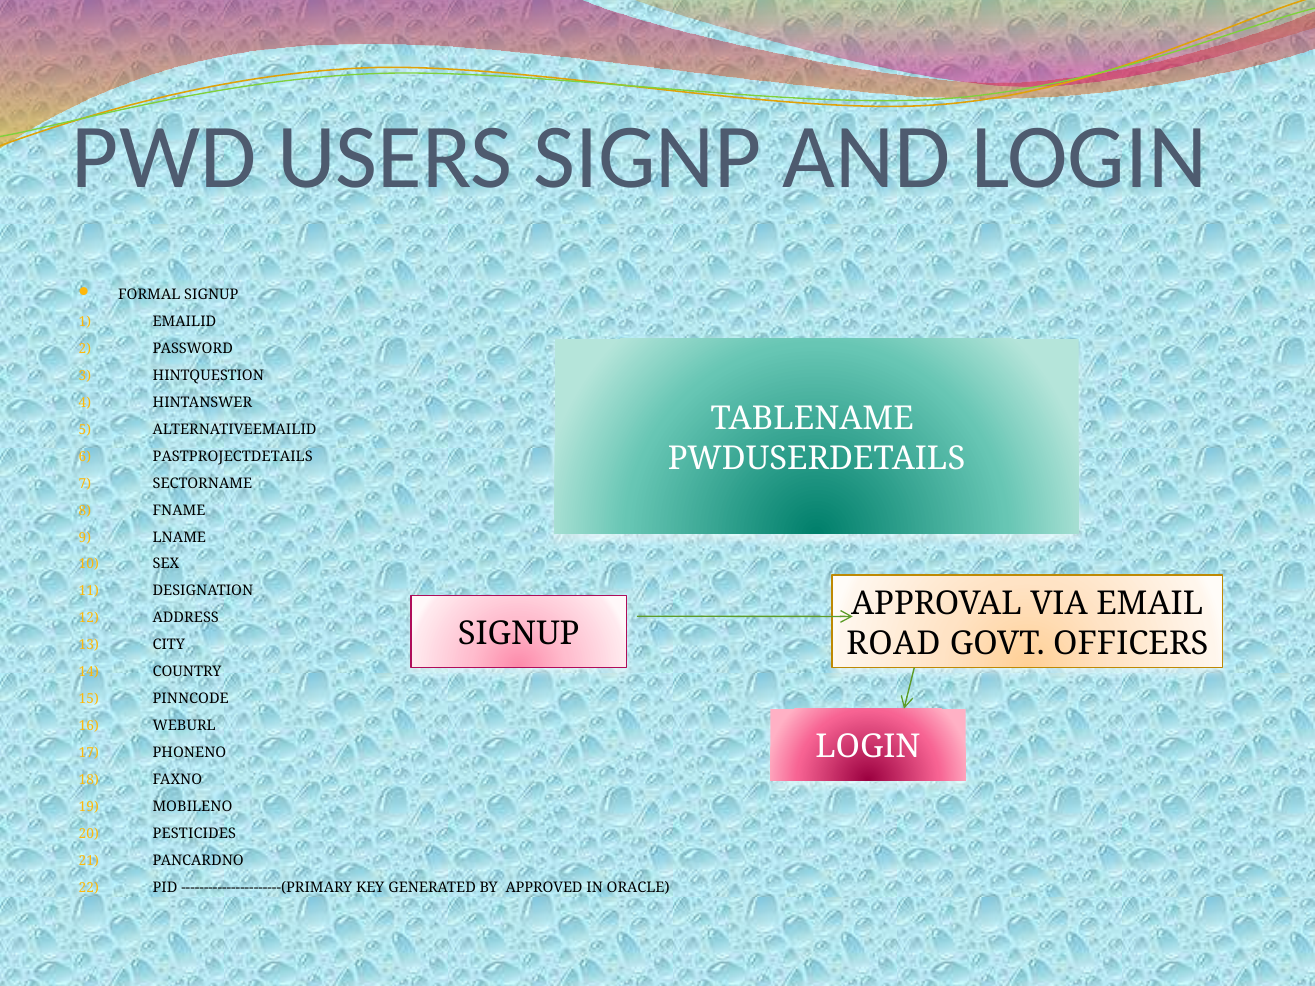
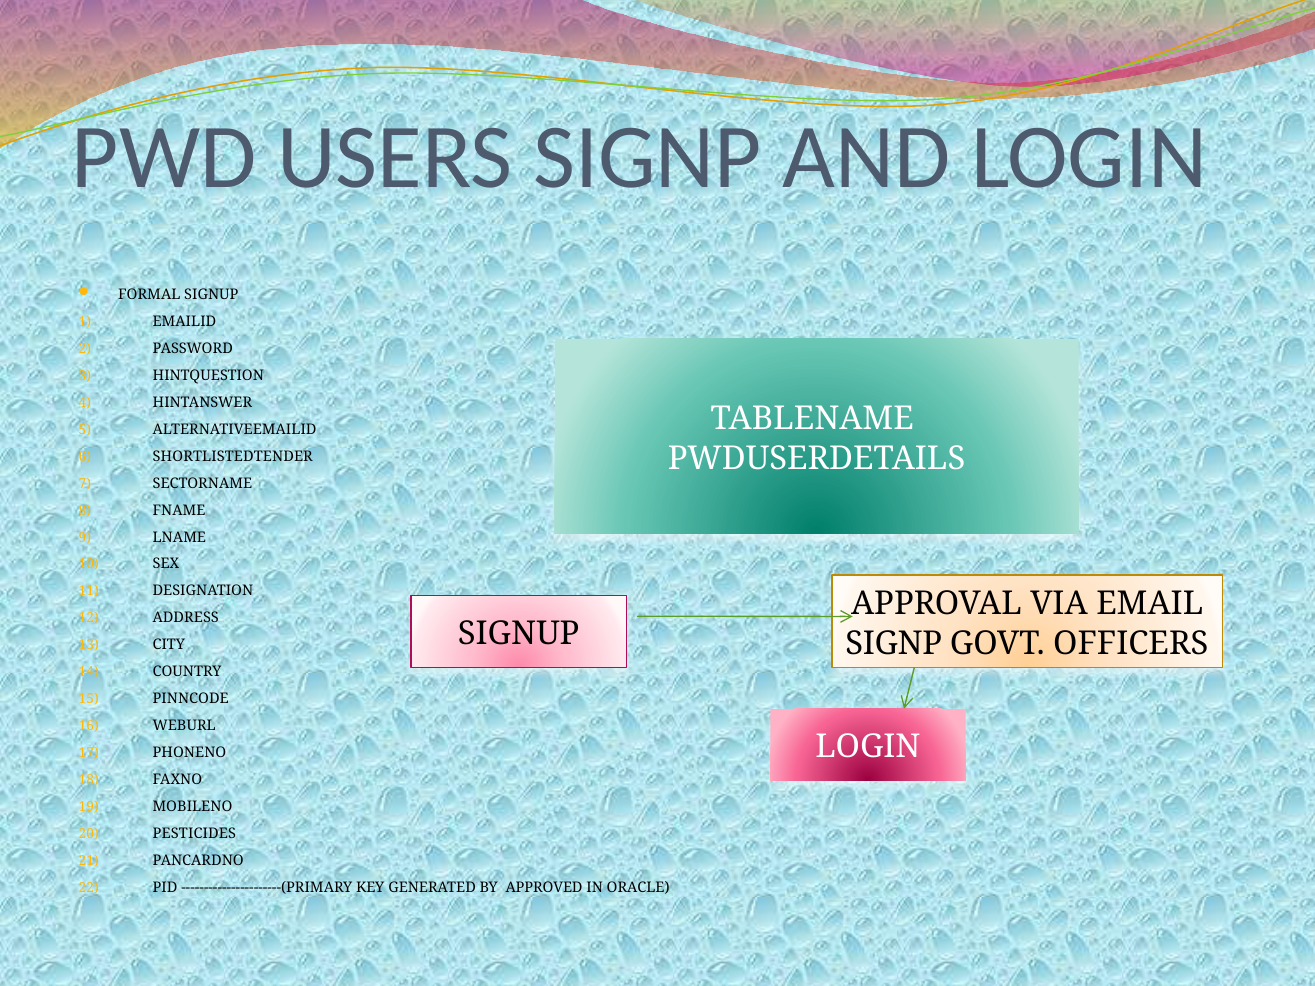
PASTPROJECTDETAILS: PASTPROJECTDETAILS -> SHORTLISTEDTENDER (233, 456)
ROAD: ROAD -> SIGNP (894, 644)
